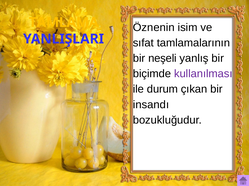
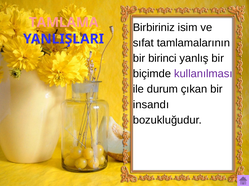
TAMLAMA colour: yellow -> pink (64, 22)
Öznenin: Öznenin -> Birbiriniz (154, 28)
neşeli: neşeli -> birinci (162, 59)
